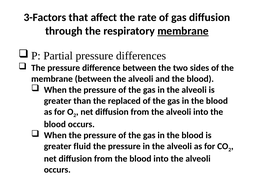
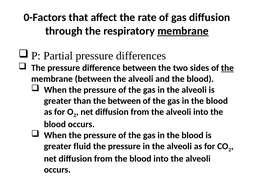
3-Factors: 3-Factors -> 0-Factors (45, 18)
the underline: none -> present (227, 68)
the replaced: replaced -> between (124, 101)
